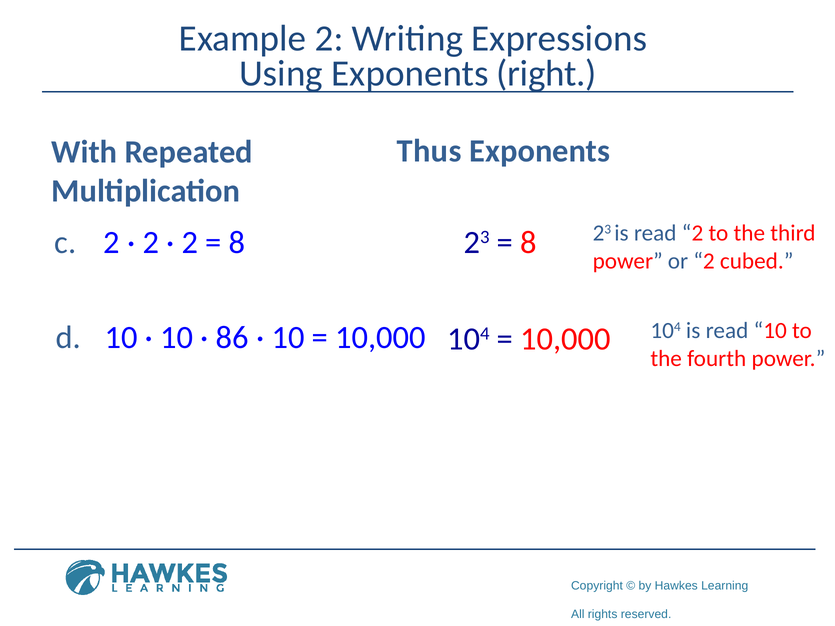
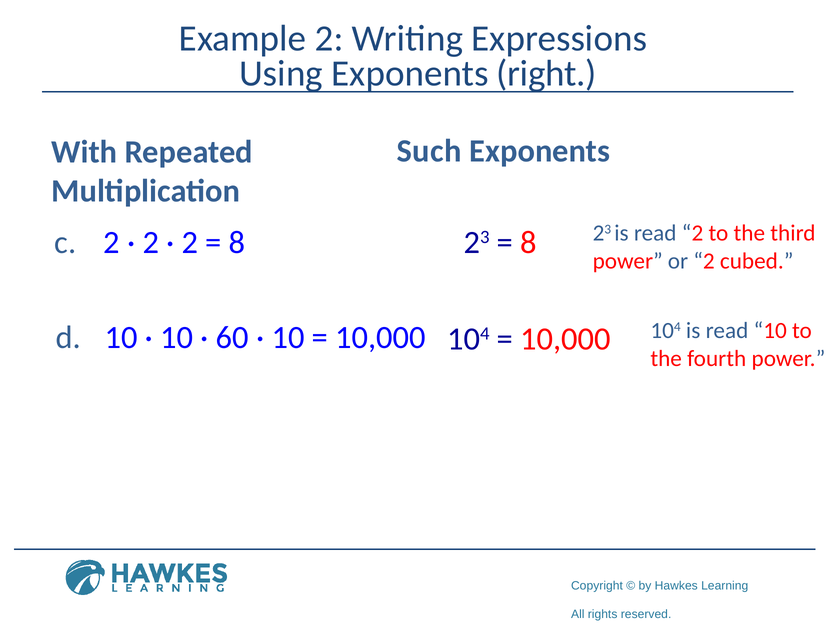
Thus: Thus -> Such (429, 151)
86: 86 -> 60 (232, 338)
